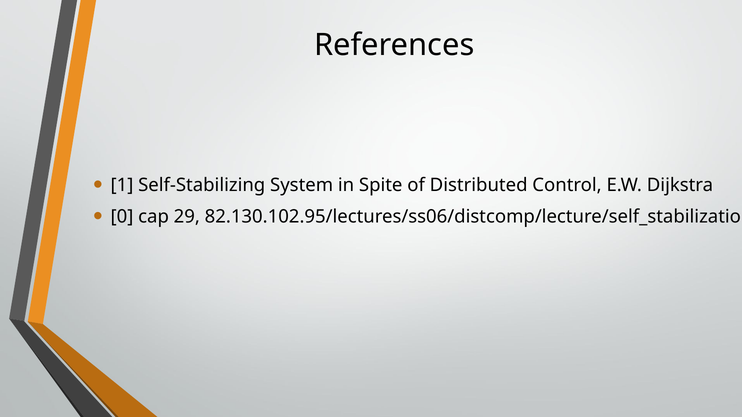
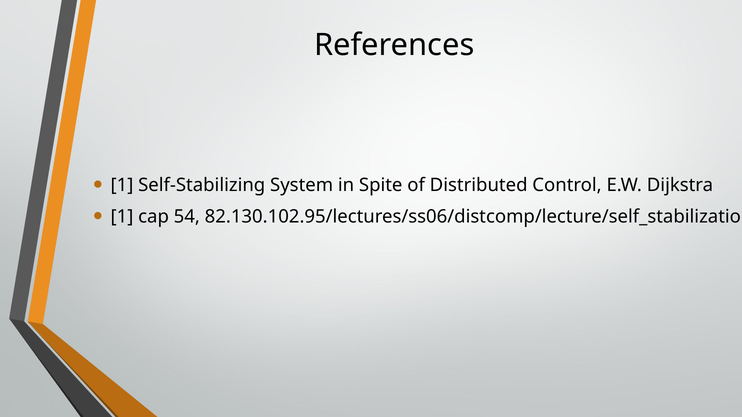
0: 0 -> 1 (122, 217)
29: 29 -> 54 (187, 217)
